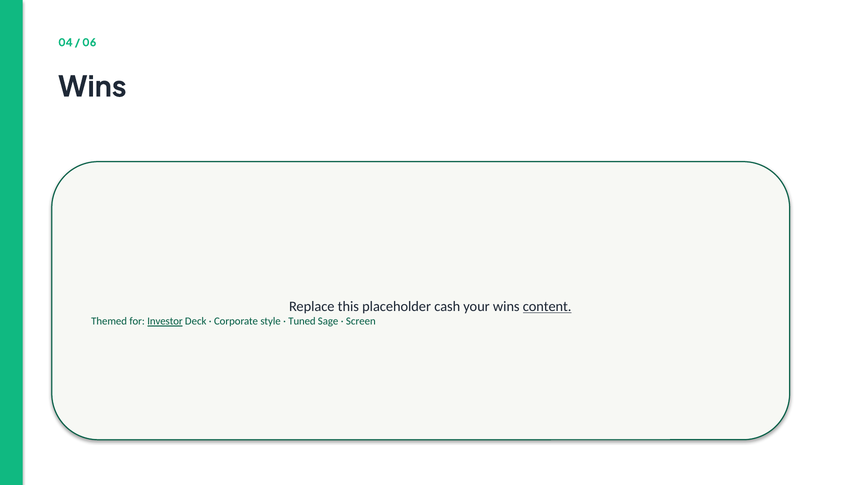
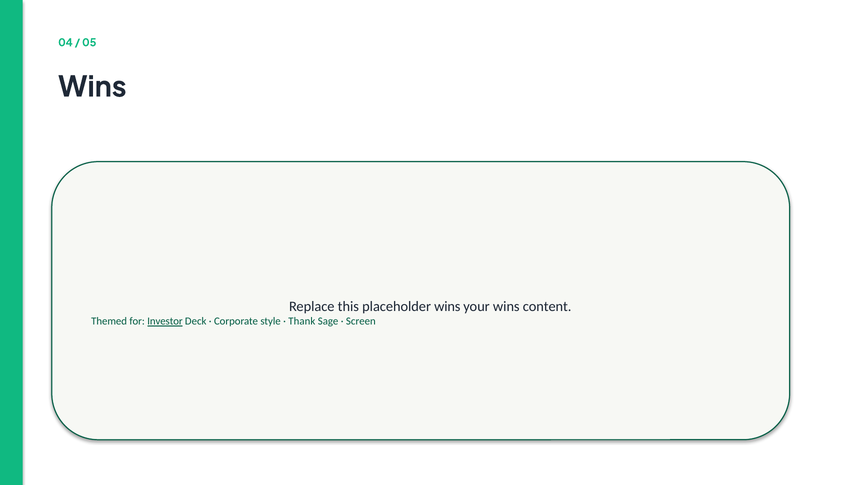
06: 06 -> 05 (89, 43)
placeholder cash: cash -> wins (447, 307)
content underline: present -> none (547, 307)
Tuned: Tuned -> Thank (302, 322)
